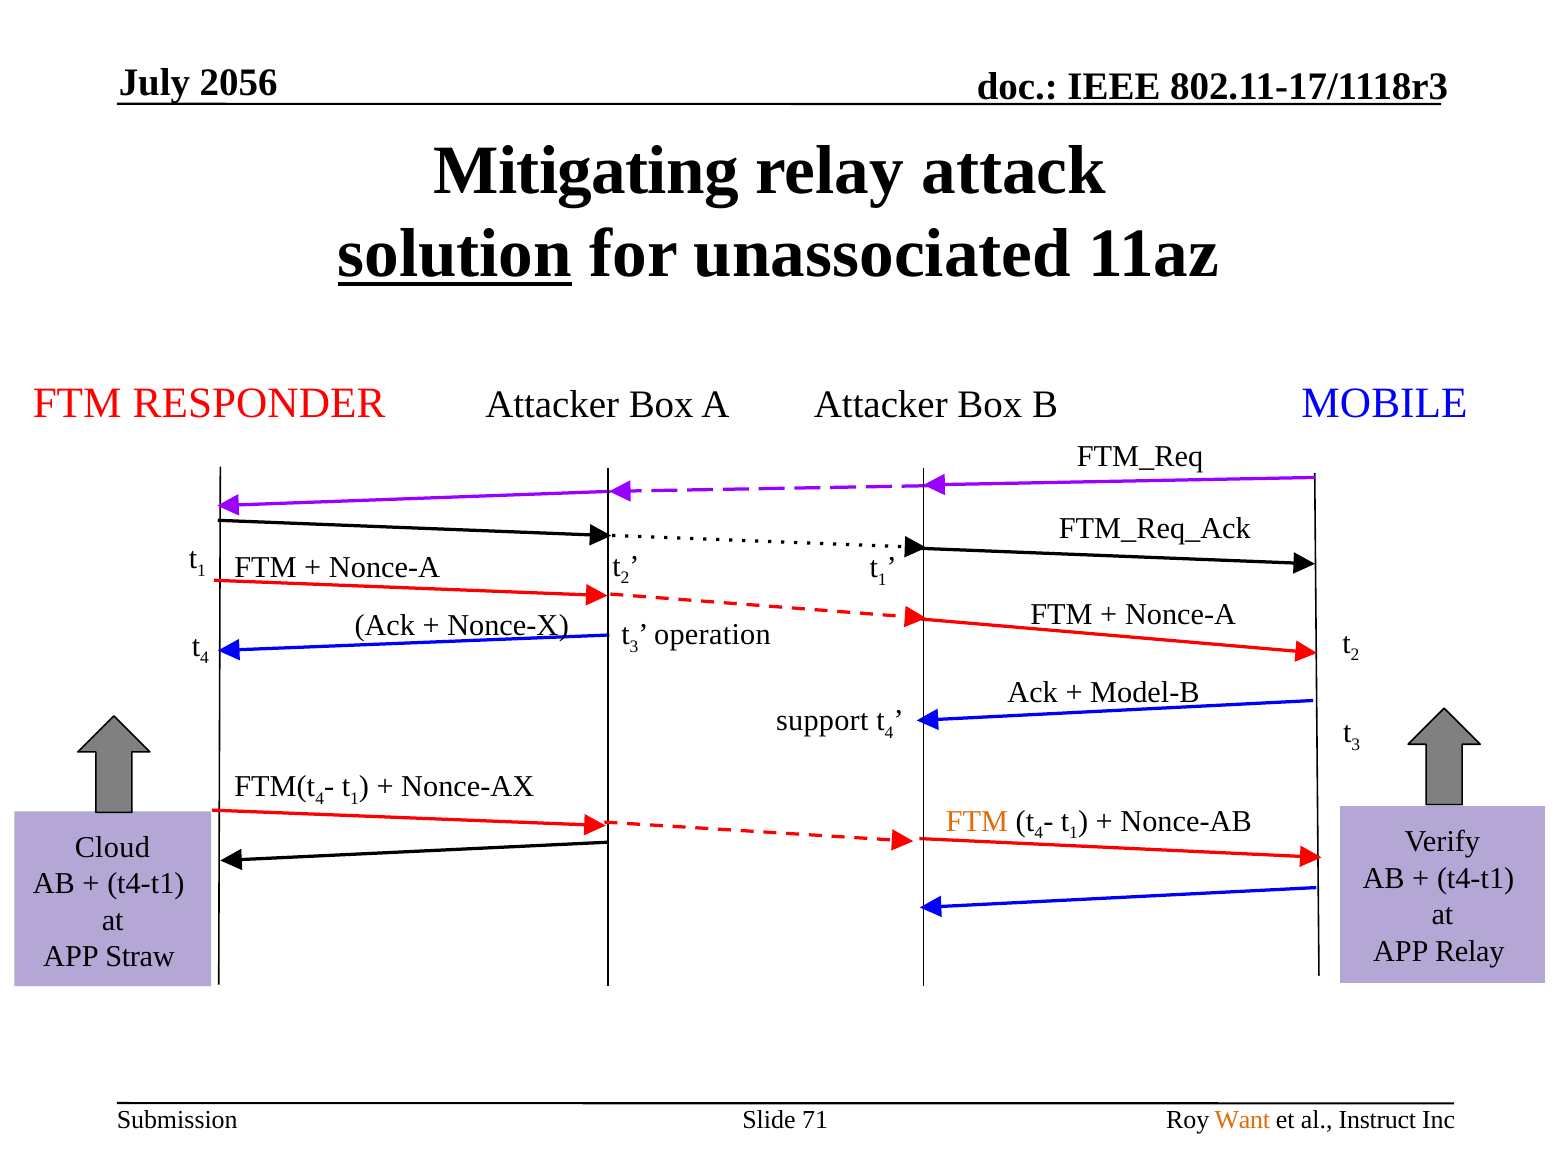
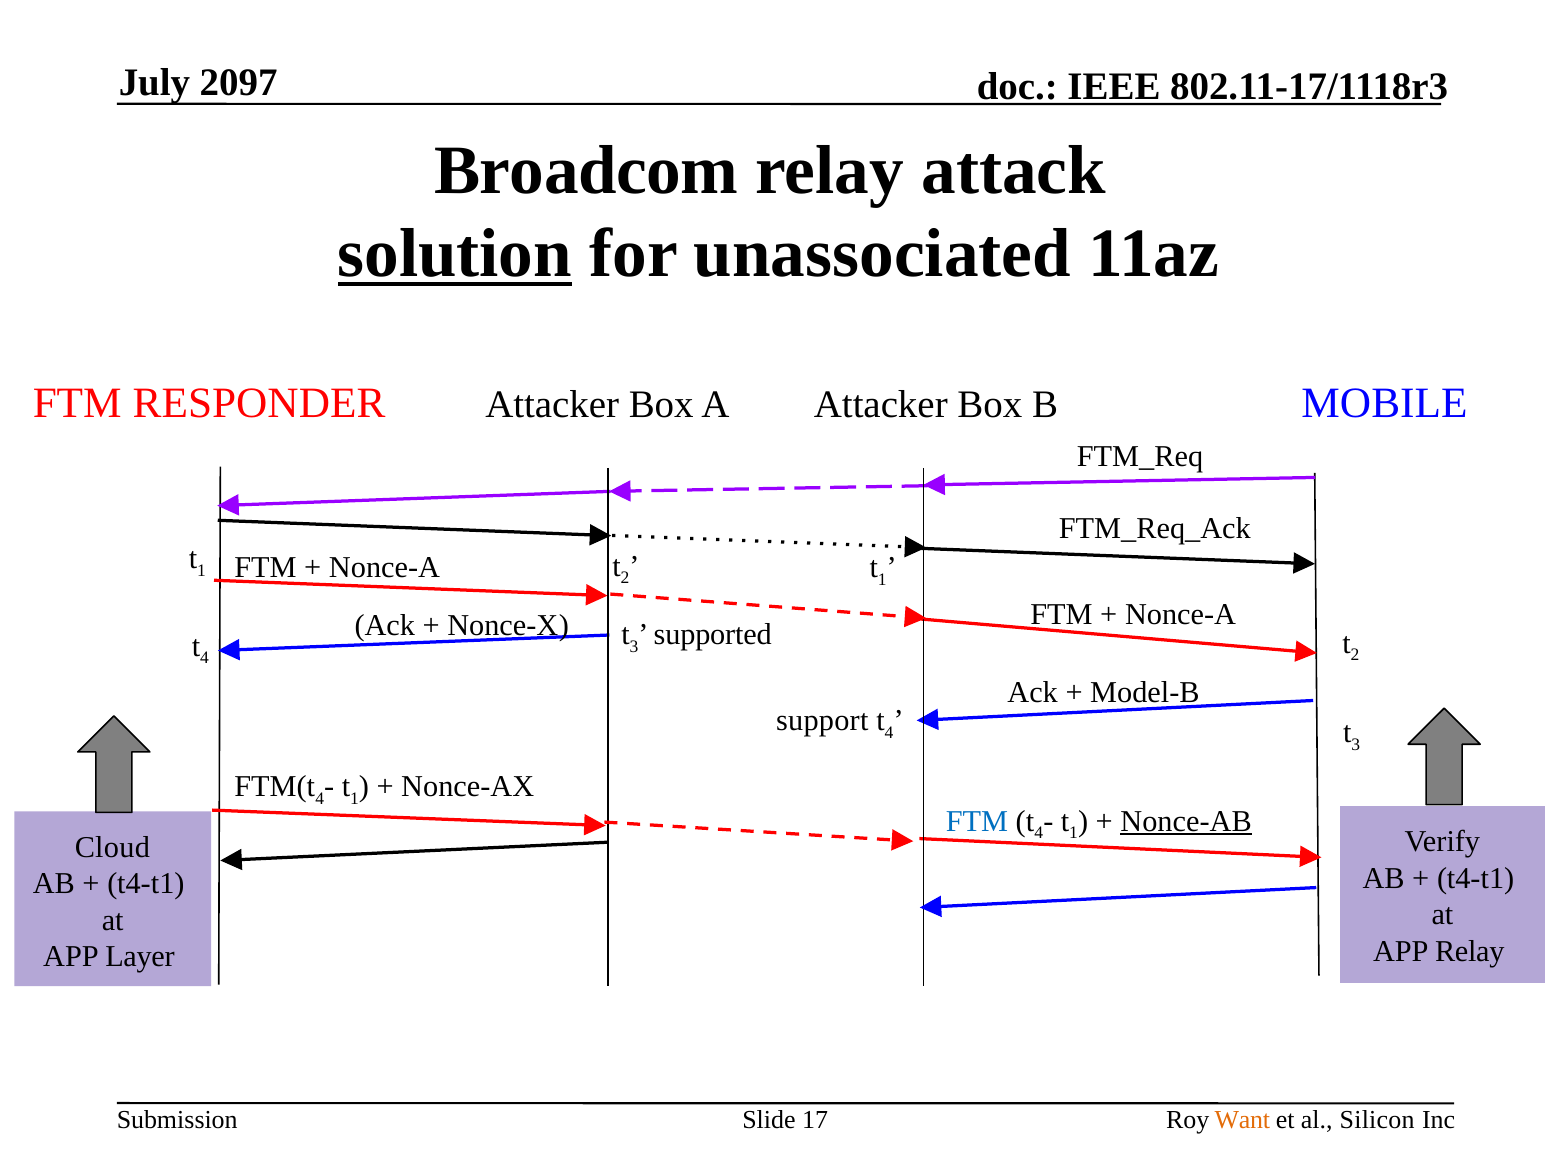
2056: 2056 -> 2097 (239, 83)
Mitigating: Mitigating -> Broadcom (586, 171)
operation: operation -> supported (713, 635)
FTM colour: orange -> blue (977, 822)
Nonce-AB underline: none -> present (1186, 822)
Straw: Straw -> Layer (140, 957)
71: 71 -> 17 (815, 1121)
Instruct: Instruct -> Silicon (1377, 1121)
